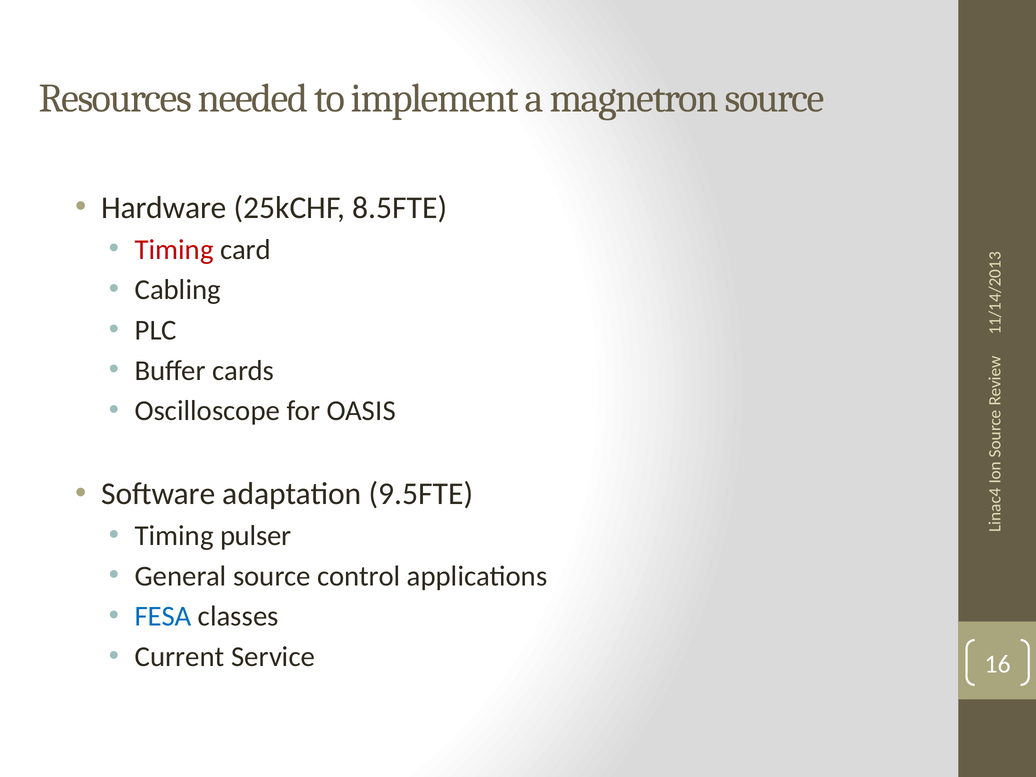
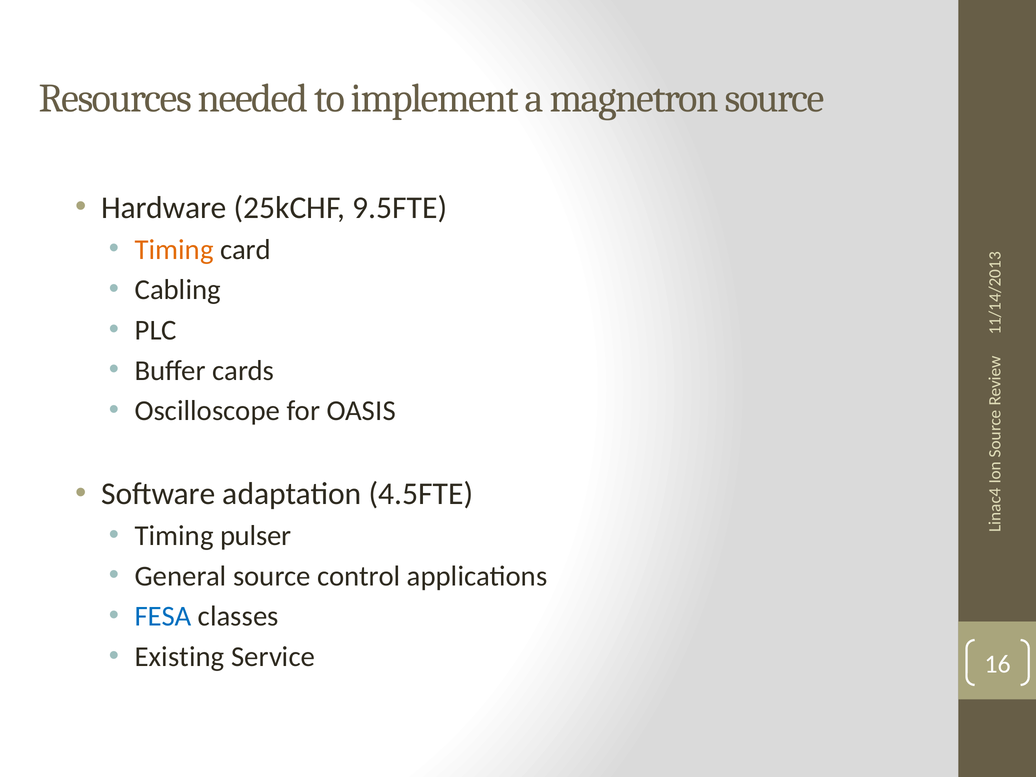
8.5FTE: 8.5FTE -> 9.5FTE (400, 208)
Timing colour: red -> orange (174, 249)
9.5FTE: 9.5FTE -> 4.5FTE (421, 494)
Current: Current -> Existing (180, 657)
